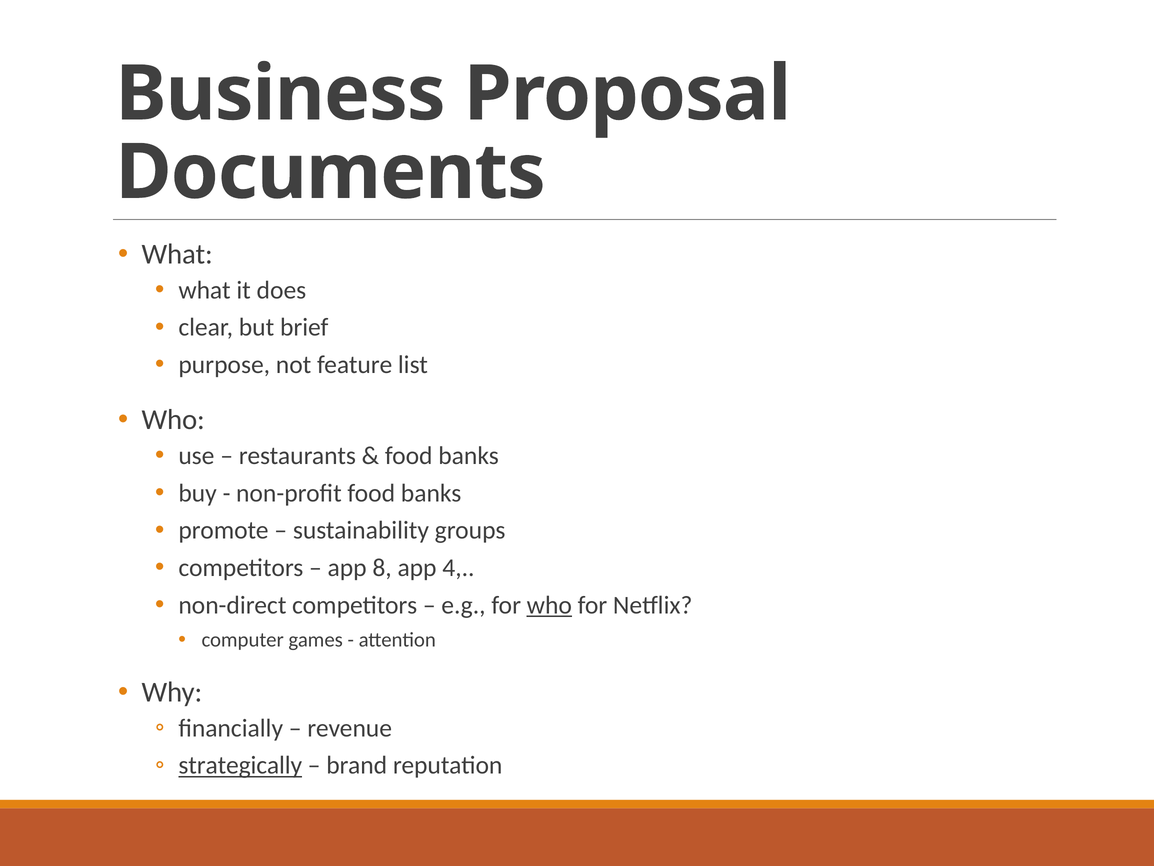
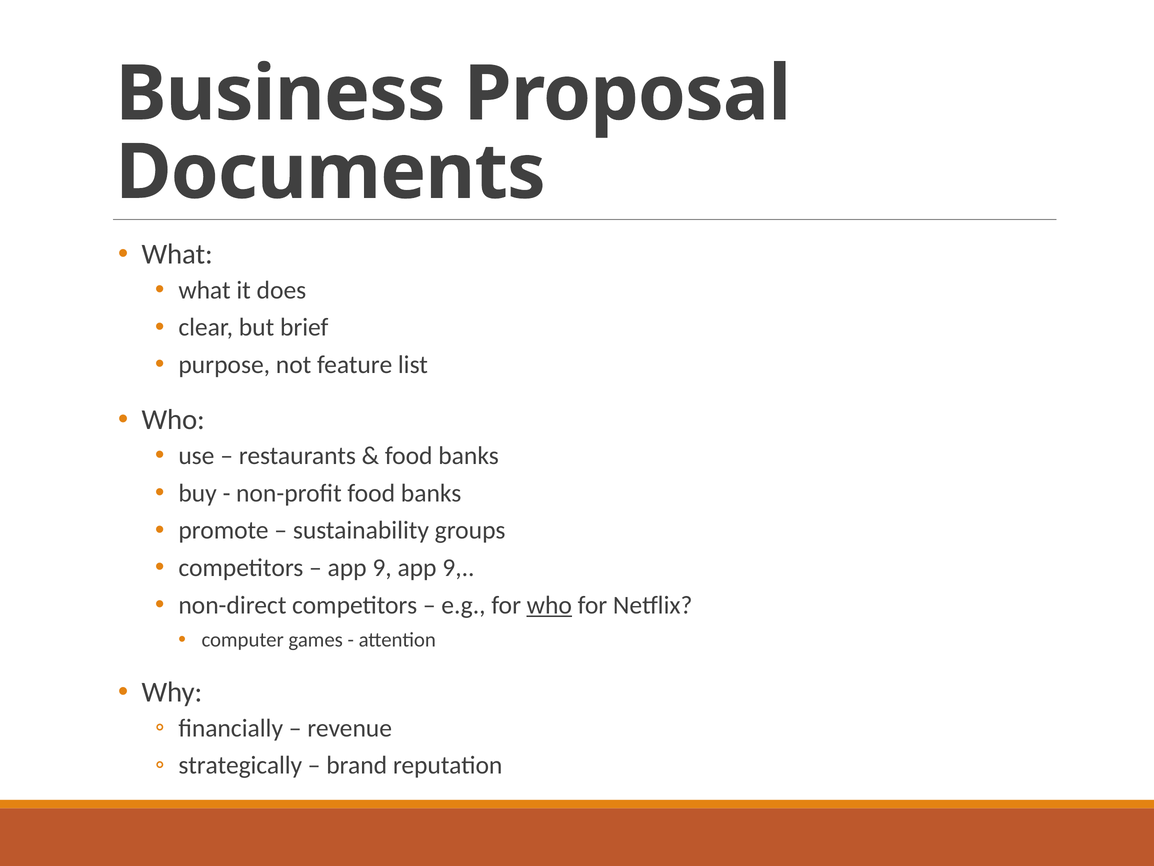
8: 8 -> 9 (382, 567)
4: 4 -> 9 (458, 567)
strategically underline: present -> none (240, 765)
